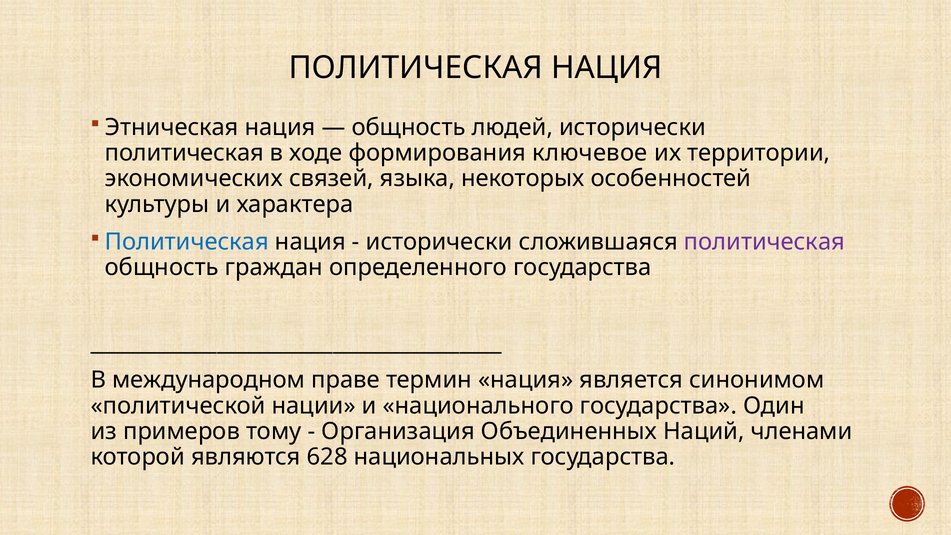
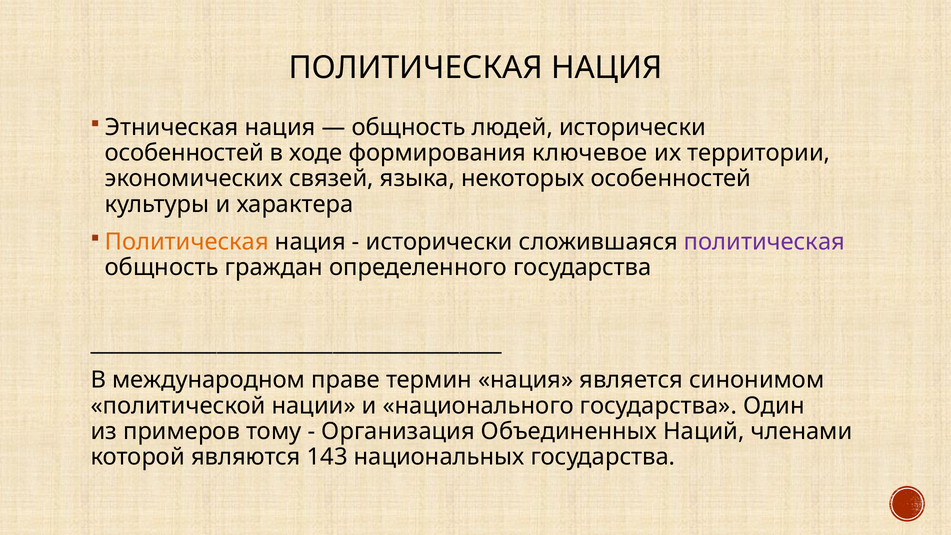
политическая: политическая -> особенностей (184, 153)
Политическая colour: blue -> orange (187, 242)
628: 628 -> 143 (327, 457)
